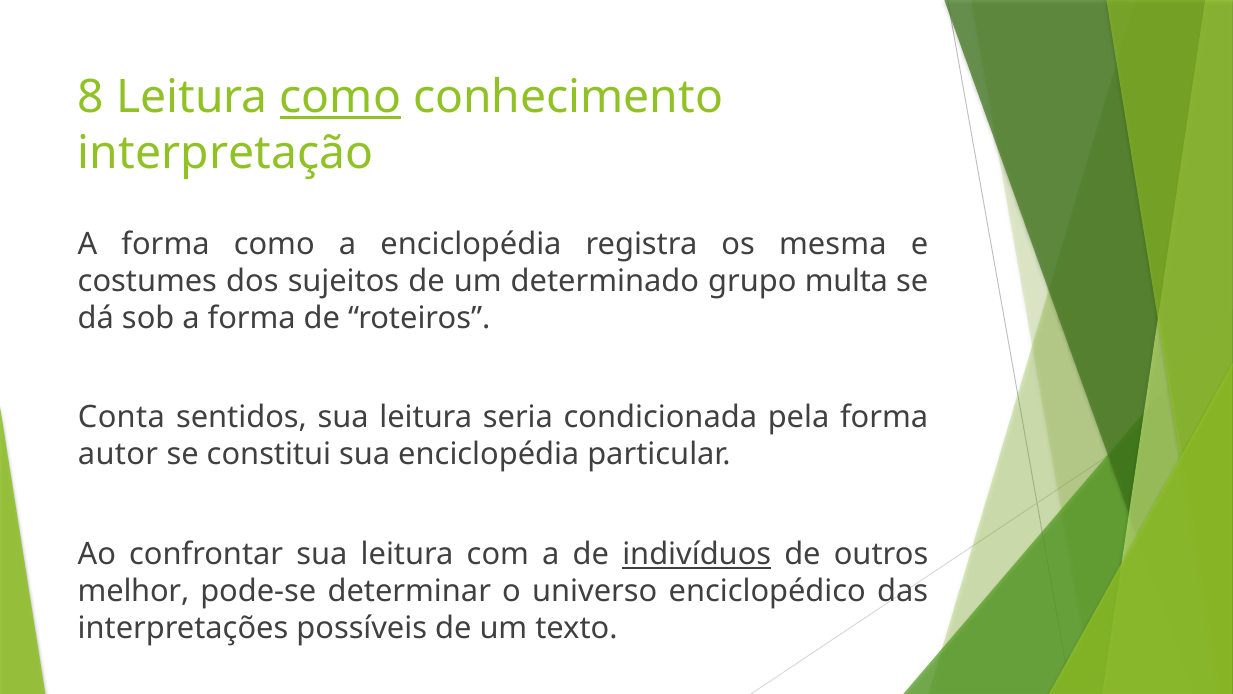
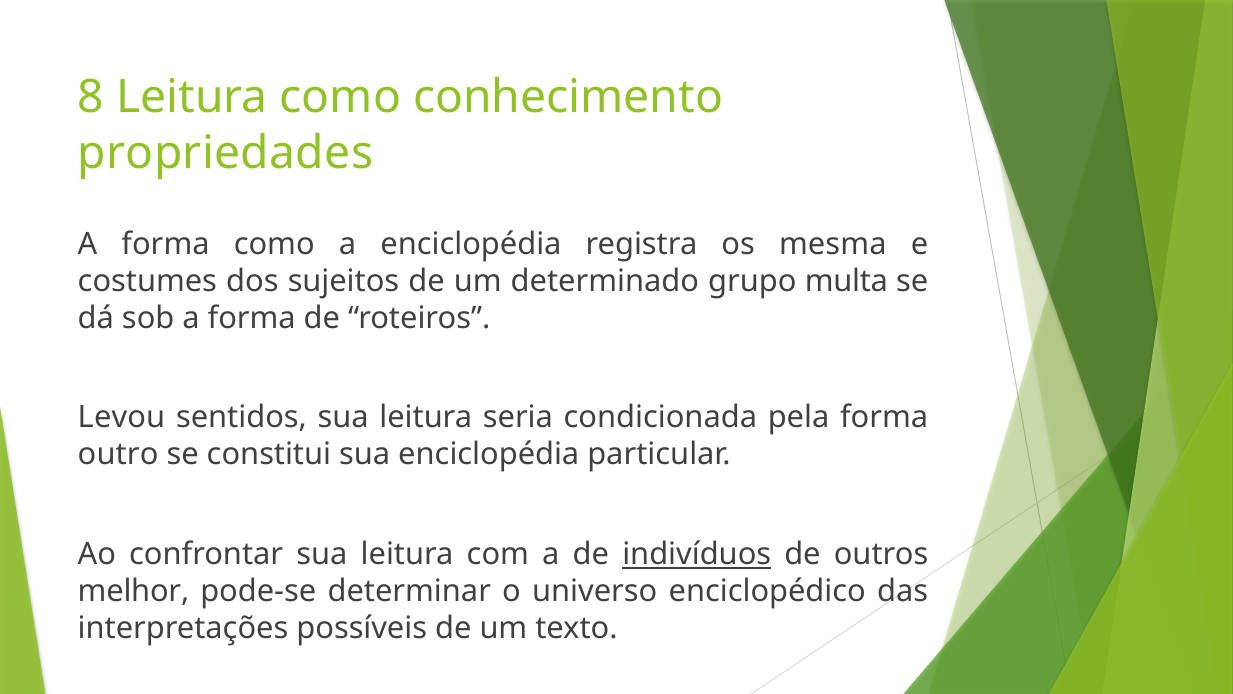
como underline: present -> none (340, 97)
interpretação: interpretação -> propriedades (225, 153)
Conta: Conta -> Levou (121, 417)
autor: autor -> outro (118, 454)
